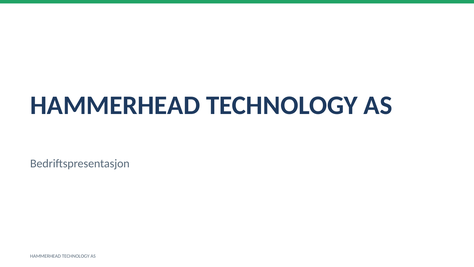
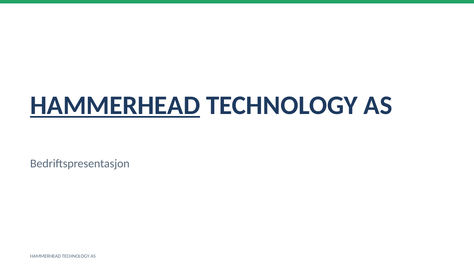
HAMMERHEAD underline: none -> present (115, 105)
